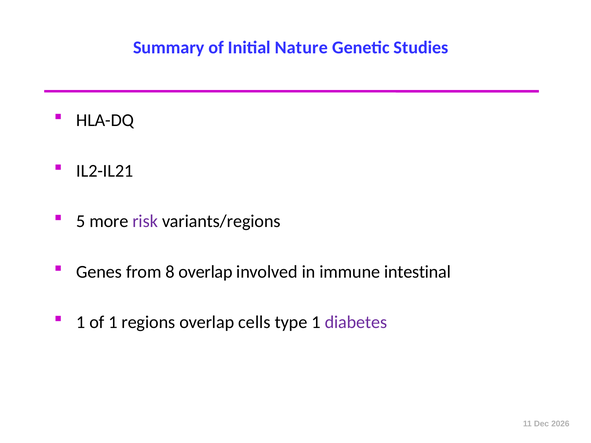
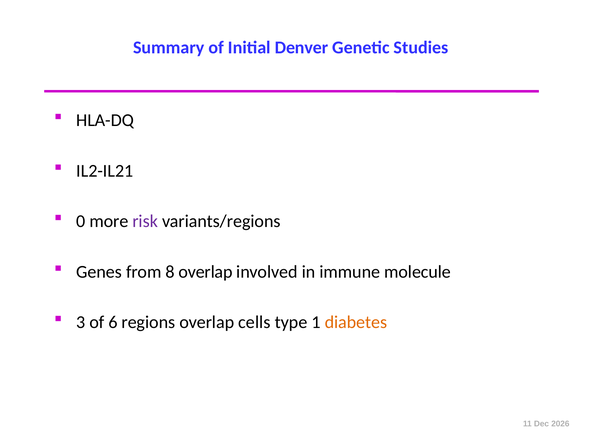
Nature: Nature -> Denver (302, 48)
5: 5 -> 0 (81, 221)
intestinal: intestinal -> molecule (418, 272)
1: 1 -> 3 (81, 322)
of 1: 1 -> 6 (113, 322)
diabetes colour: purple -> orange (356, 322)
